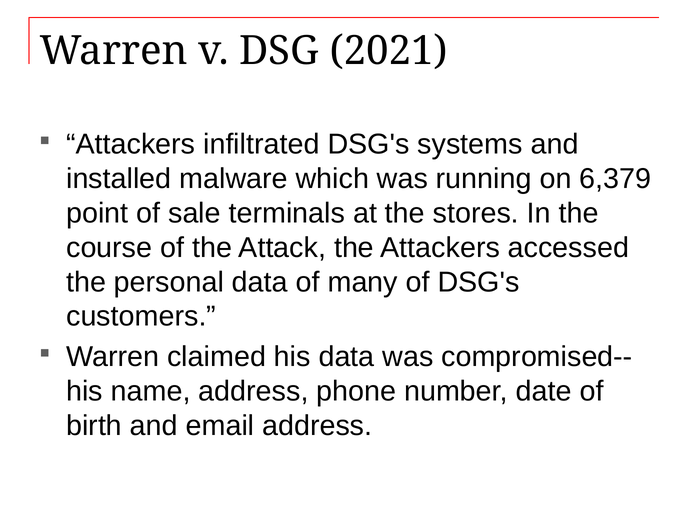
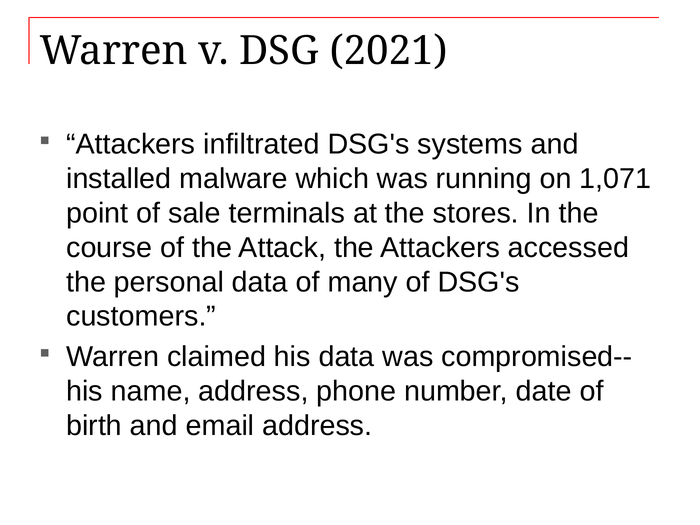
6,379: 6,379 -> 1,071 (615, 179)
